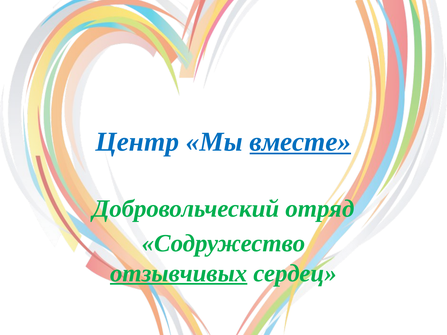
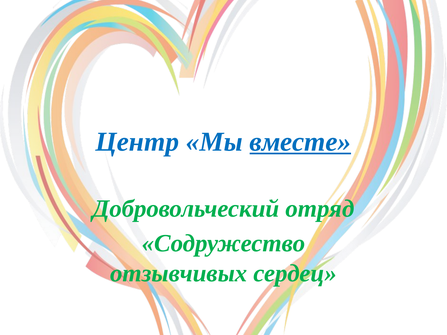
отзывчивых underline: present -> none (179, 273)
